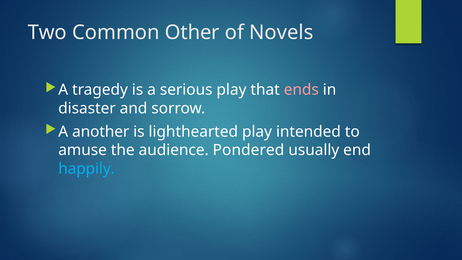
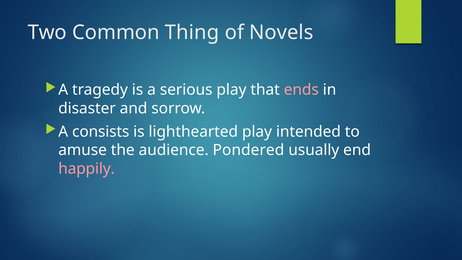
Other: Other -> Thing (192, 32)
another: another -> consists (101, 132)
happily colour: light blue -> pink (87, 169)
